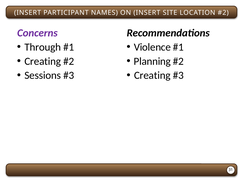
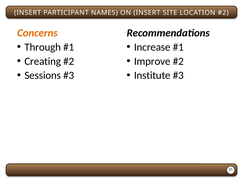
Concerns colour: purple -> orange (37, 33)
Violence: Violence -> Increase (152, 47)
Planning: Planning -> Improve (152, 61)
Creating: Creating -> Institute (152, 76)
